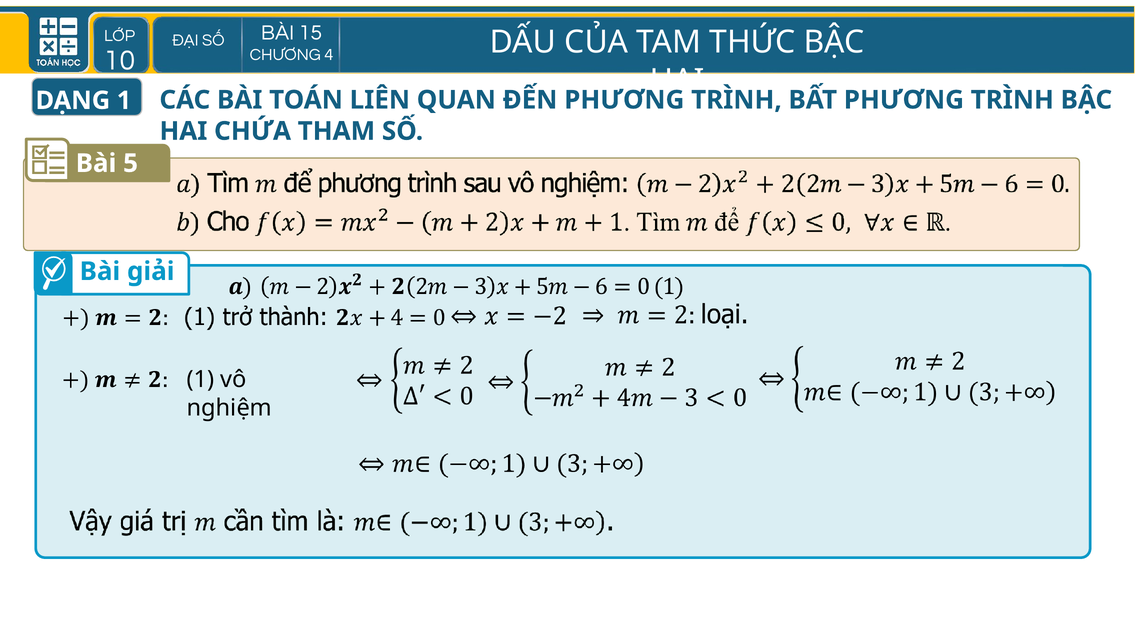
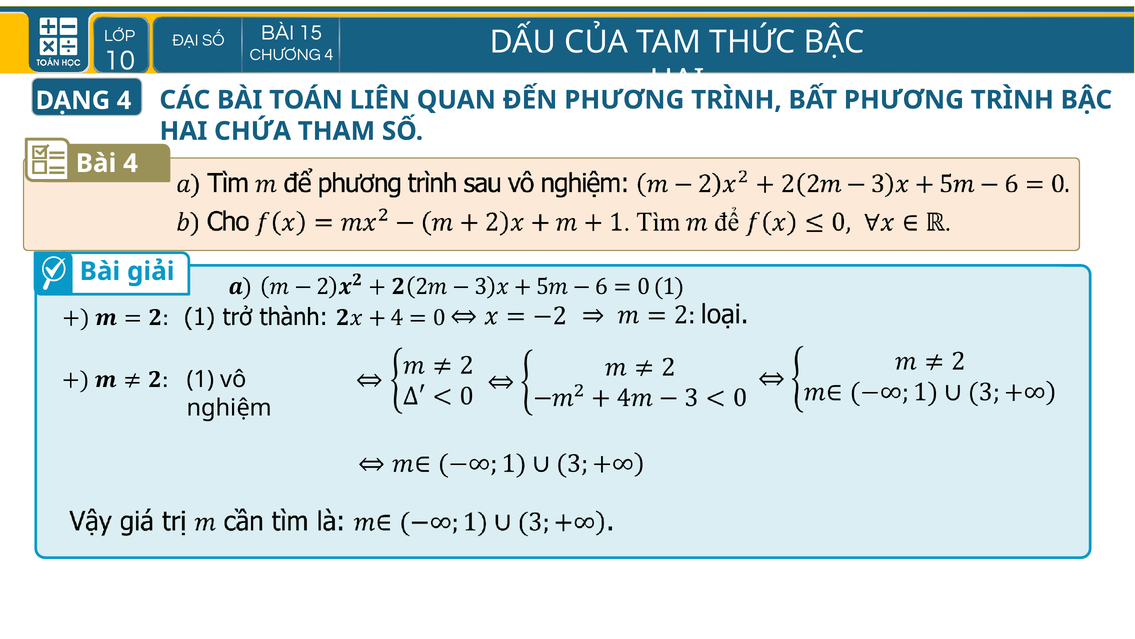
DẠNG 1: 1 -> 4 (124, 100)
Bài 5: 5 -> 4 (131, 163)
